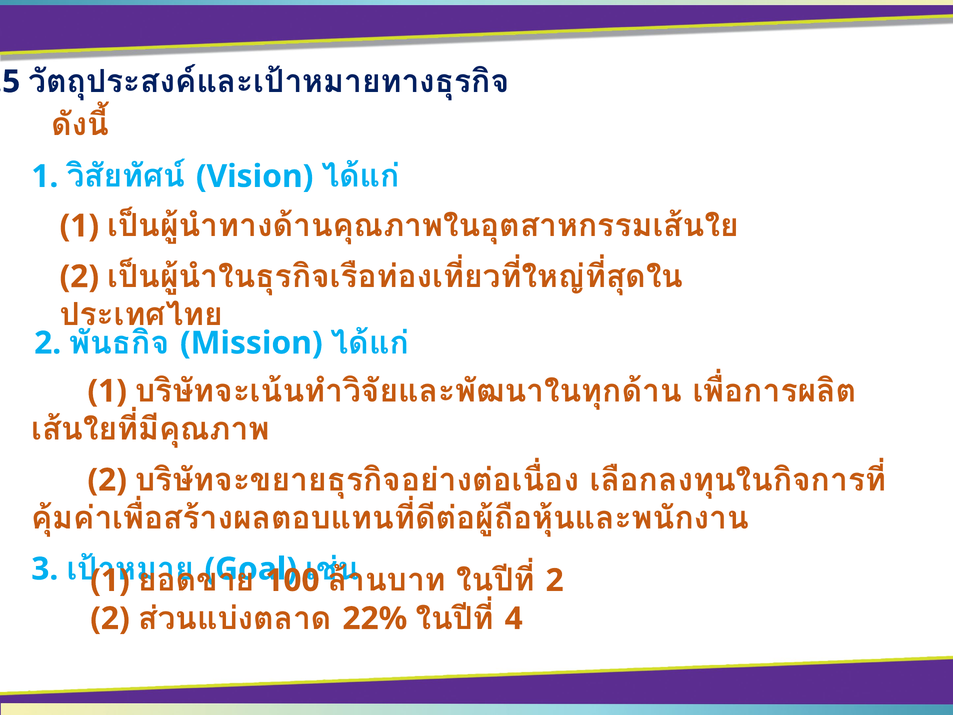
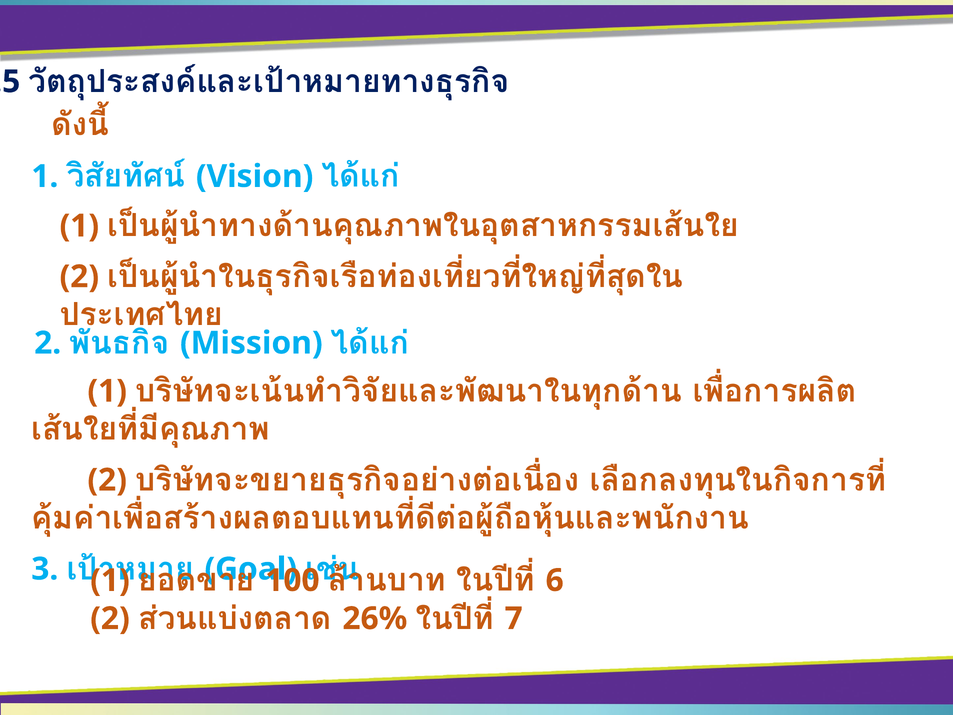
2: 2 -> 6 (555, 580)
22%: 22% -> 26% (375, 618)
4: 4 -> 7 (514, 618)
